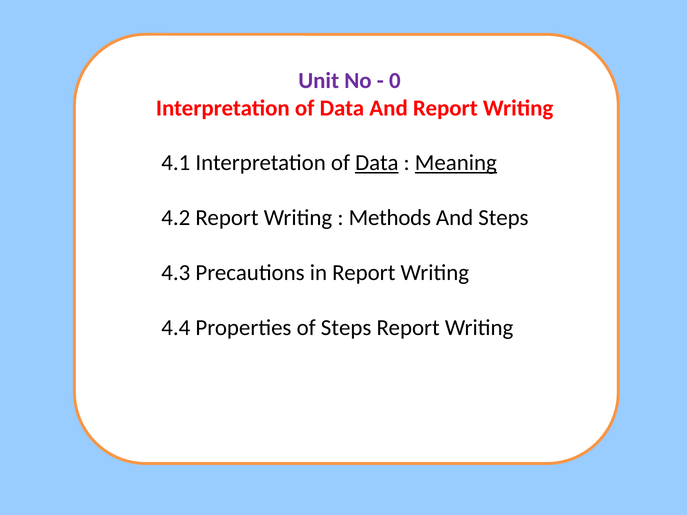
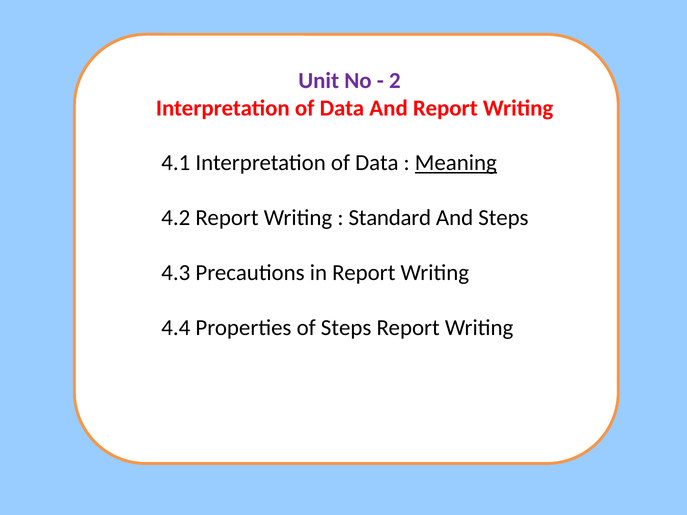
0: 0 -> 2 (395, 81)
Data underline: present -> none (377, 163)
Methods: Methods -> Standard (390, 218)
